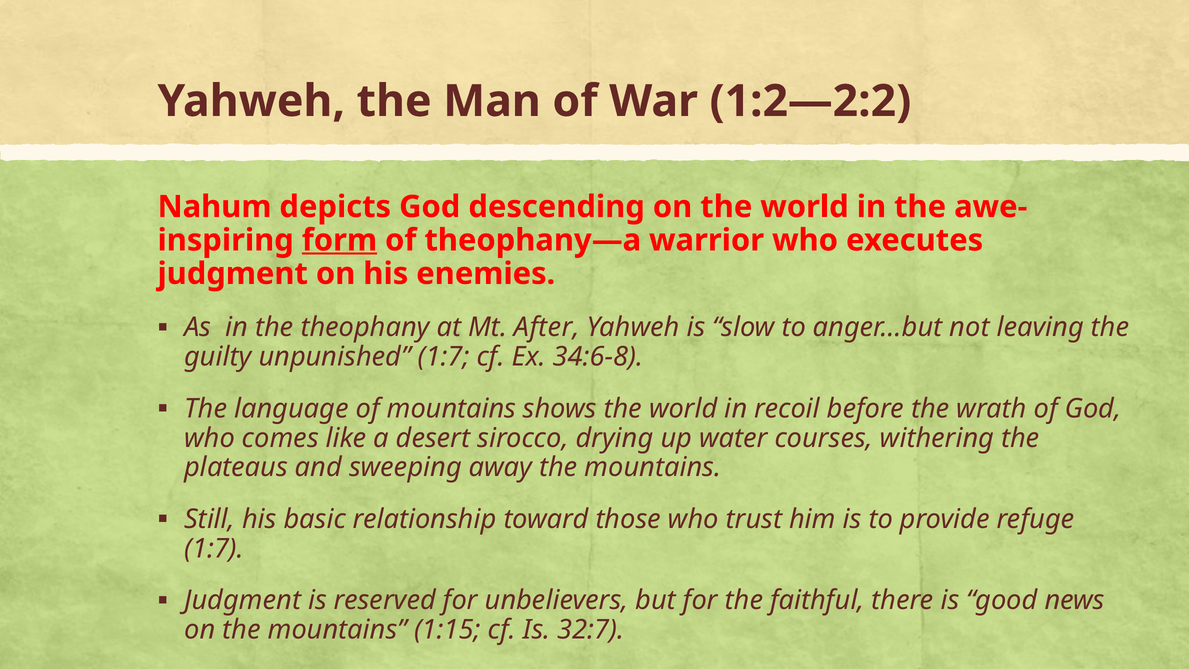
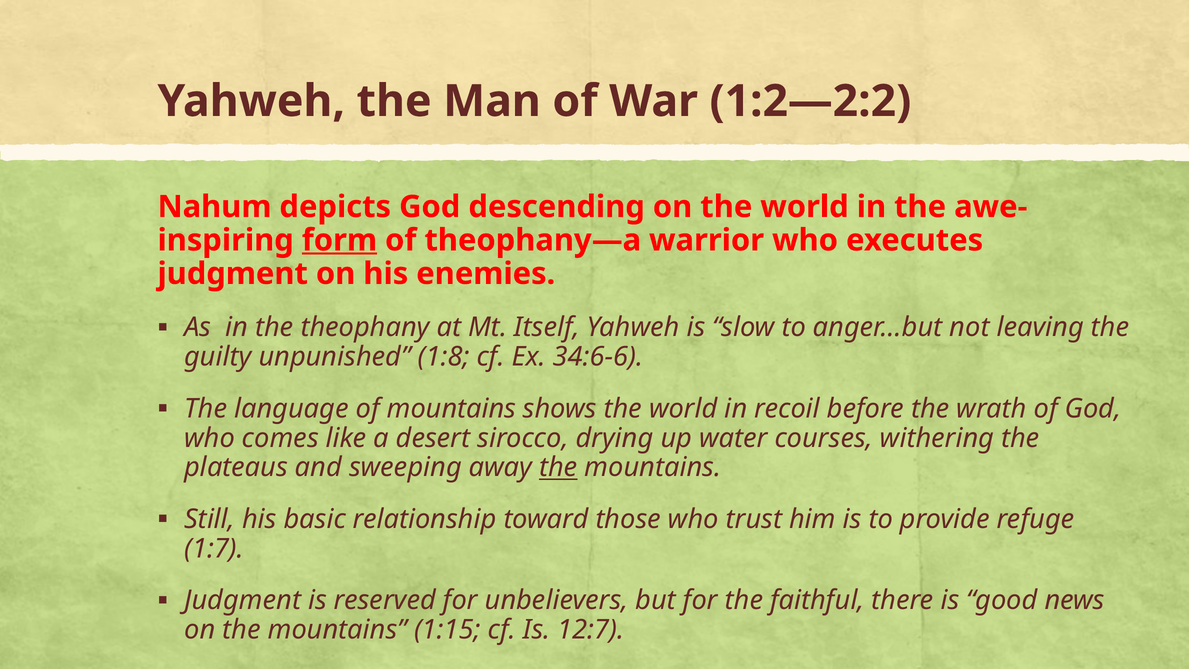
After: After -> Itself (547, 327)
unpunished 1:7: 1:7 -> 1:8 (444, 357)
34:6-8: 34:6-8 -> 34:6-6 (598, 357)
the underline: none -> present (558, 467)
32:7: 32:7 -> 12:7 (591, 630)
